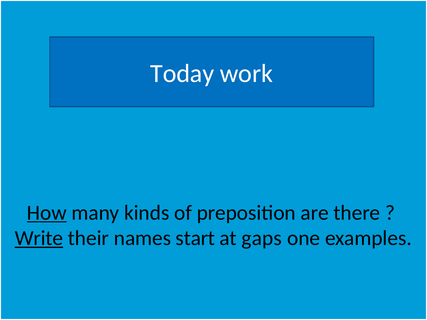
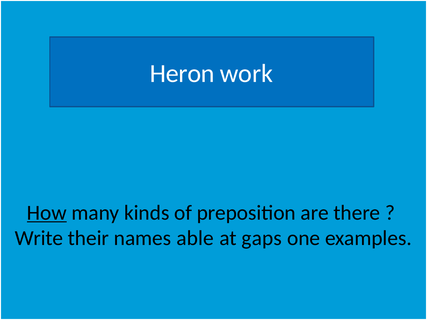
Today: Today -> Heron (182, 74)
Write underline: present -> none (39, 238)
start: start -> able (195, 238)
